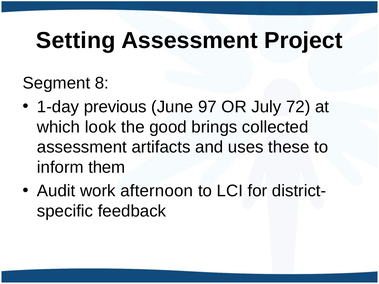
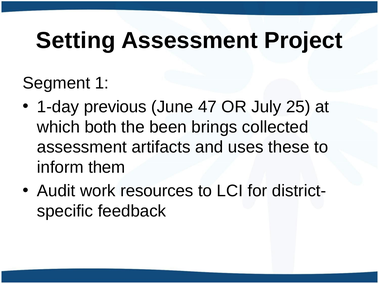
8: 8 -> 1 (102, 83)
97: 97 -> 47 (207, 107)
72: 72 -> 25 (298, 107)
look: look -> both (101, 127)
good: good -> been (168, 127)
afternoon: afternoon -> resources (157, 191)
